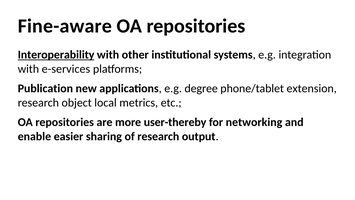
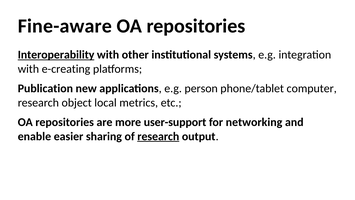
e-services: e-services -> e-creating (66, 69)
degree: degree -> person (201, 88)
extension: extension -> computer (312, 88)
user-thereby: user-thereby -> user-support (175, 122)
research underline: none -> present (158, 136)
